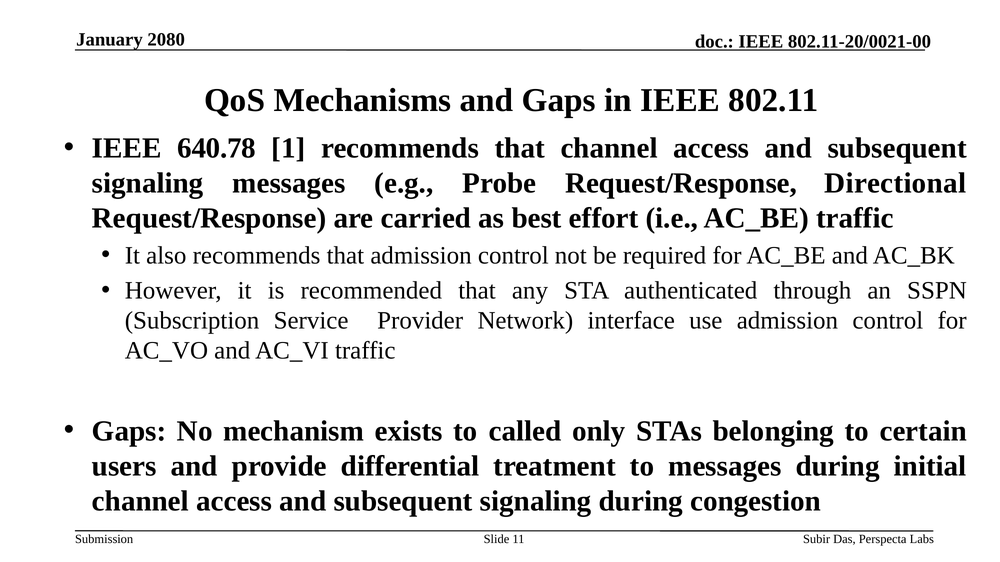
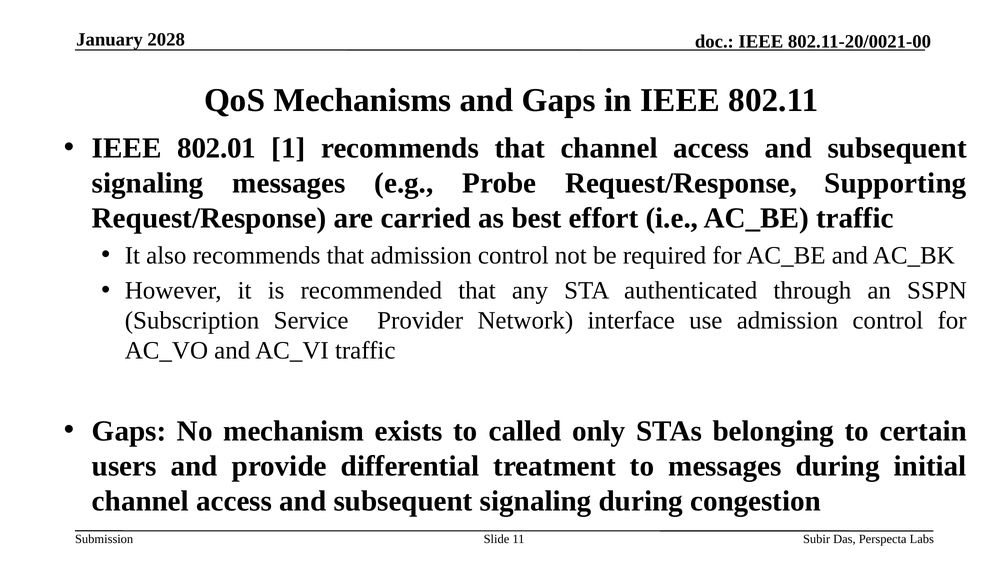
2080: 2080 -> 2028 (166, 40)
640.78: 640.78 -> 802.01 (217, 148)
Directional: Directional -> Supporting (895, 183)
